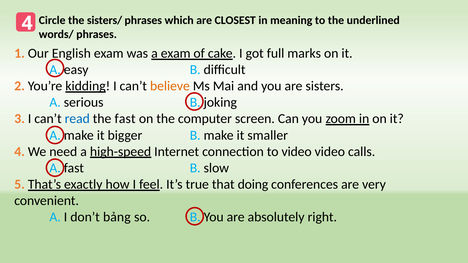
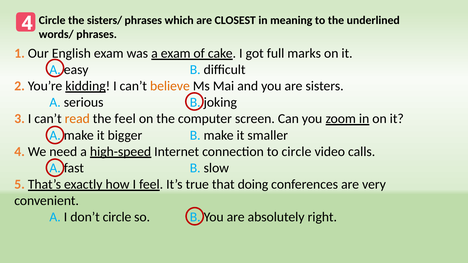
read colour: blue -> orange (77, 119)
the fast: fast -> feel (125, 119)
to video: video -> circle (296, 152)
don’t bảng: bảng -> circle (117, 217)
